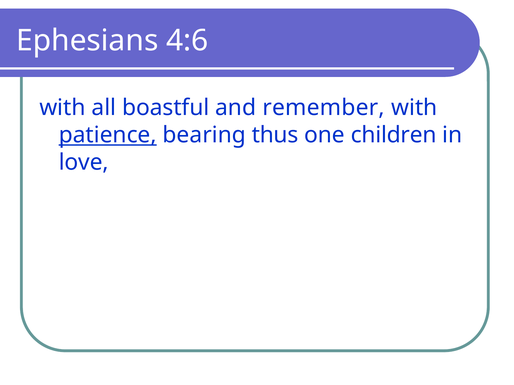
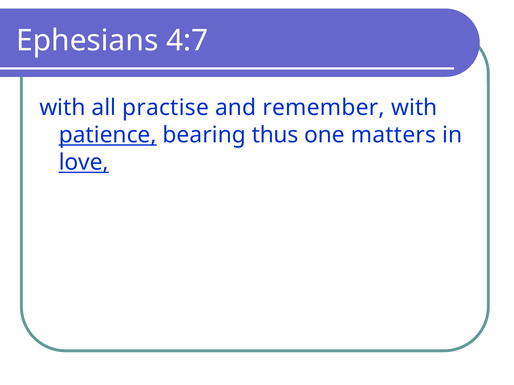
4:6: 4:6 -> 4:7 (187, 41)
boastful: boastful -> practise (166, 108)
children: children -> matters (393, 135)
love underline: none -> present (84, 163)
